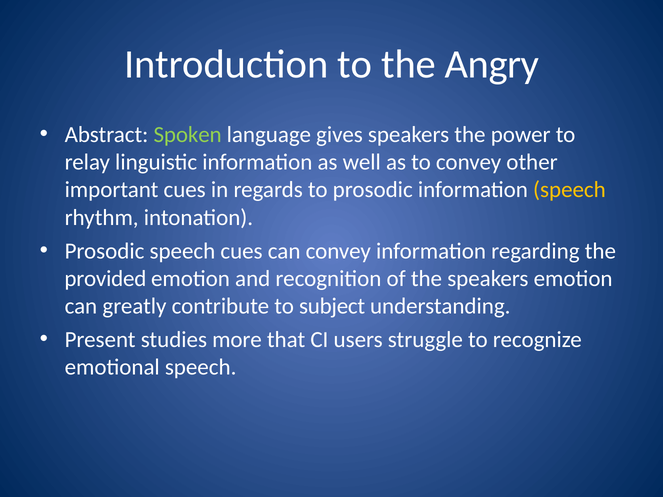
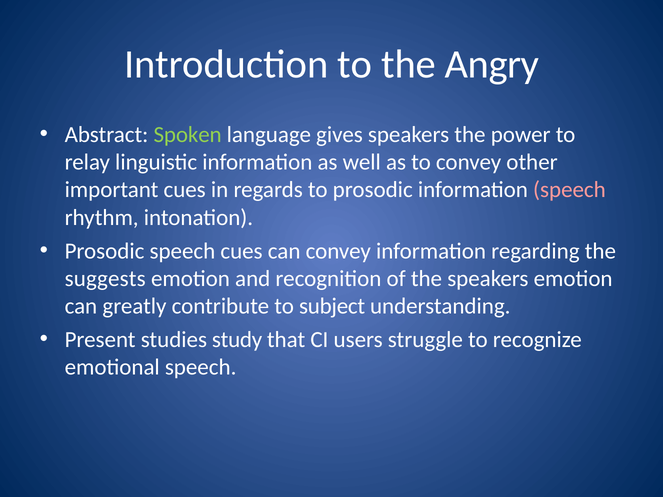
speech colour: yellow -> pink (569, 190)
provided: provided -> suggests (105, 279)
more: more -> study (237, 340)
